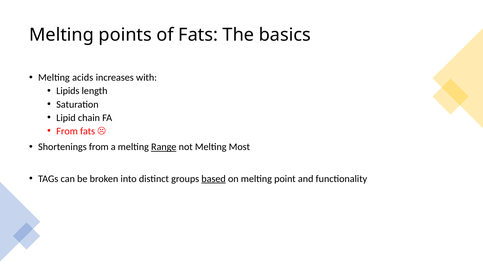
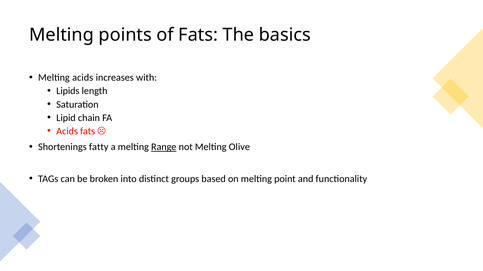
From: From -> Acids (67, 131)
Shortenings from: from -> fatty (99, 147)
Most: Most -> Olive (239, 147)
based underline: present -> none (214, 179)
